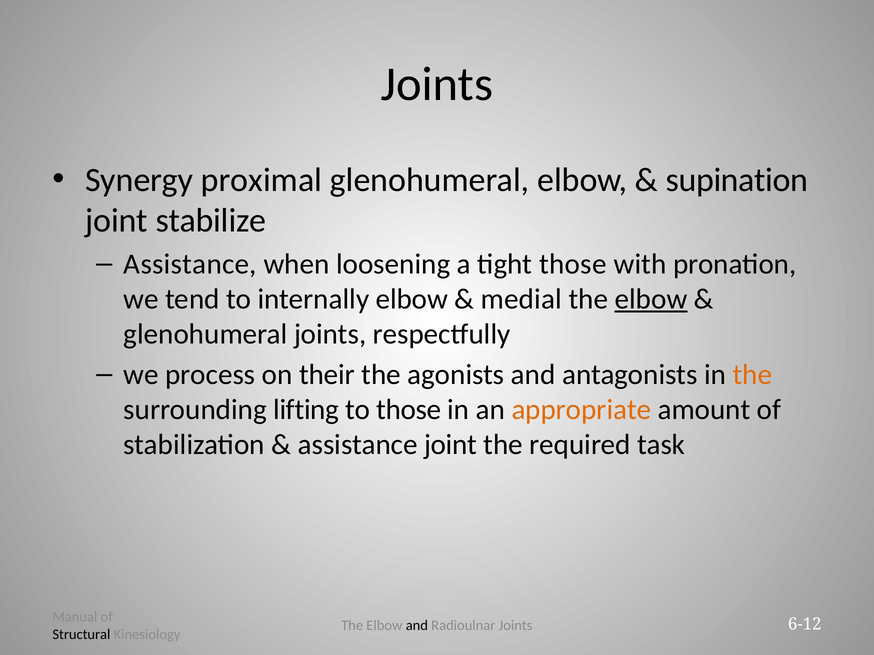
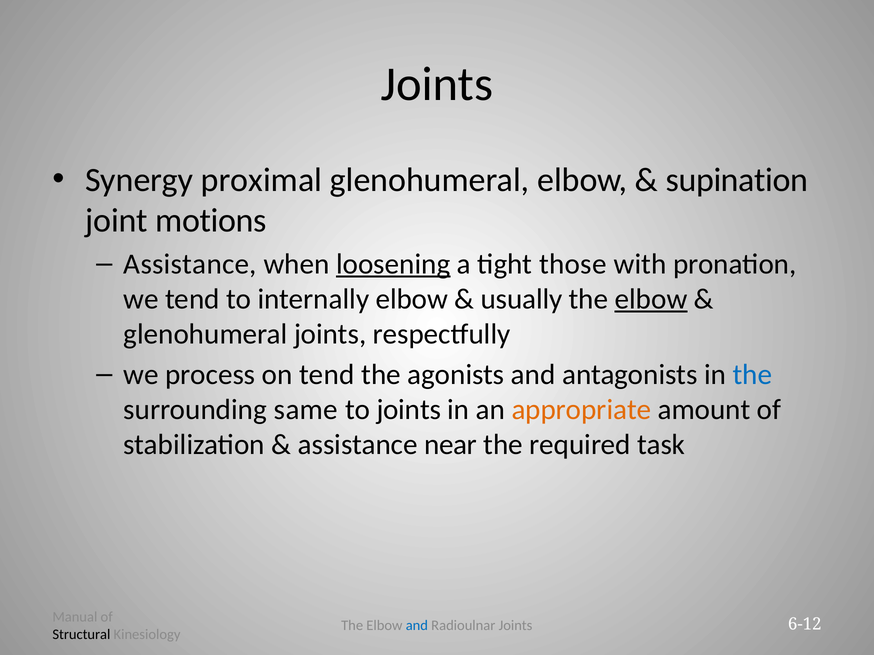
stabilize: stabilize -> motions (211, 221)
loosening underline: none -> present (393, 264)
medial: medial -> usually (522, 299)
on their: their -> tend (327, 375)
the colour: orange -> blue (752, 375)
lifting: lifting -> same (306, 410)
to those: those -> joints (409, 410)
assistance joint: joint -> near (451, 445)
and colour: black -> blue (417, 626)
